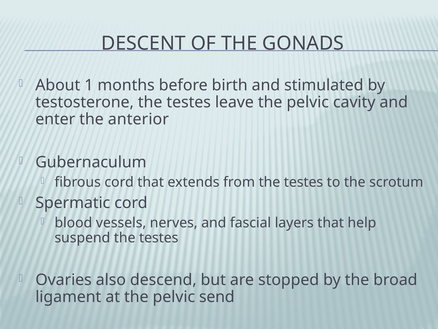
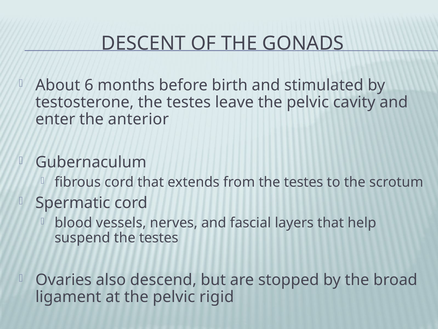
1: 1 -> 6 (89, 85)
send: send -> rigid (217, 297)
